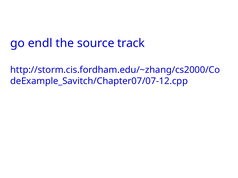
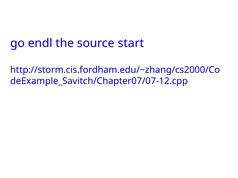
track: track -> start (131, 43)
